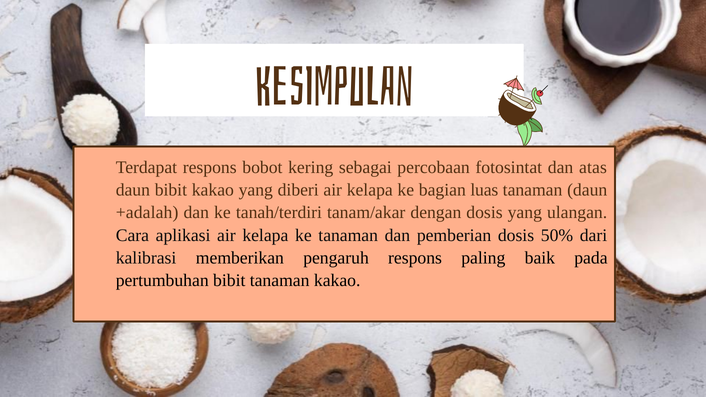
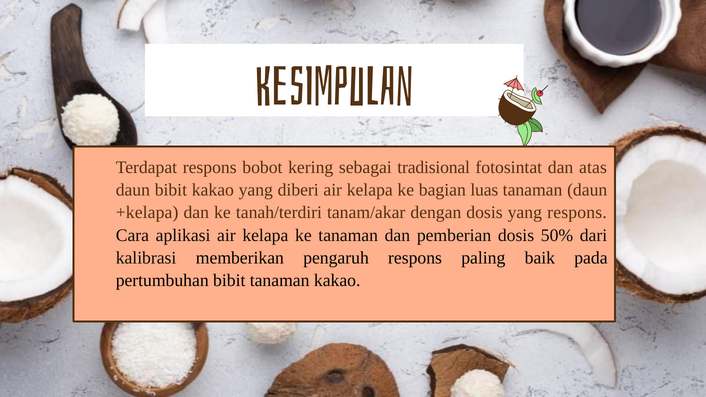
percobaan: percobaan -> tradisional (434, 167)
+adalah: +adalah -> +kelapa (147, 213)
yang ulangan: ulangan -> respons (577, 213)
